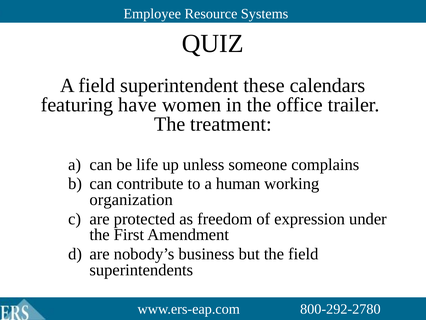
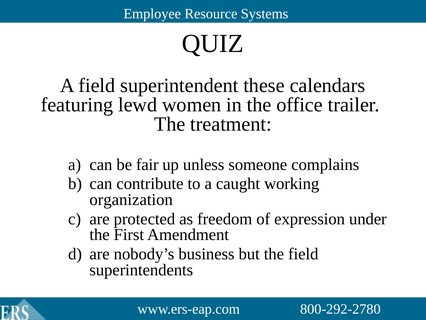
have: have -> lewd (138, 105)
life: life -> fair (147, 164)
human: human -> caught (238, 183)
